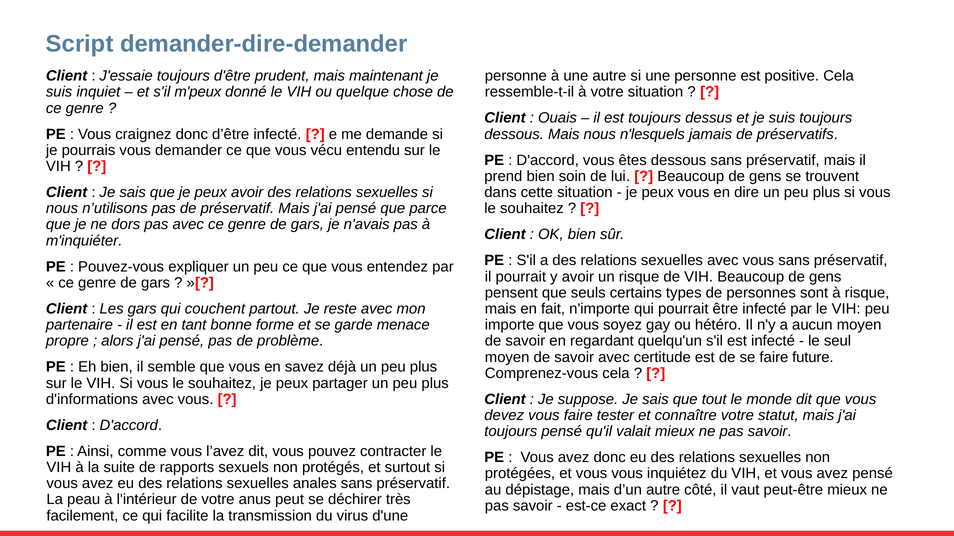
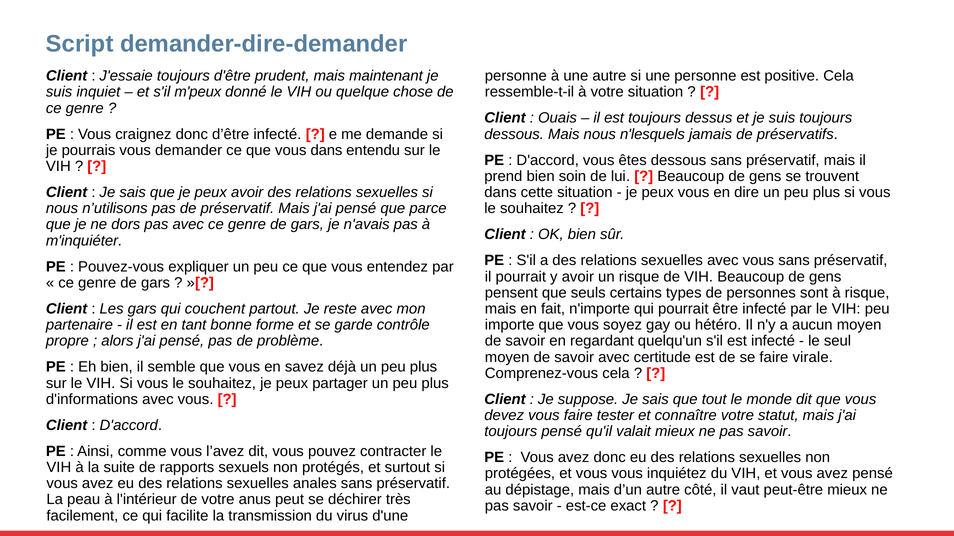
vous vécu: vécu -> dans (326, 150)
menace: menace -> contrôle (403, 325)
future: future -> virale (813, 358)
